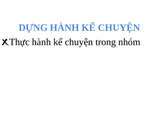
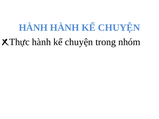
DỰNG: DỰNG -> HÀNH (33, 28)
